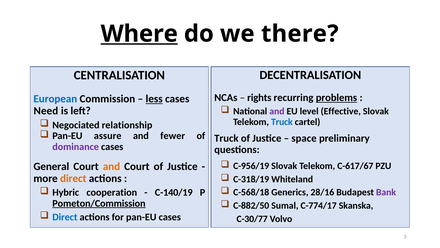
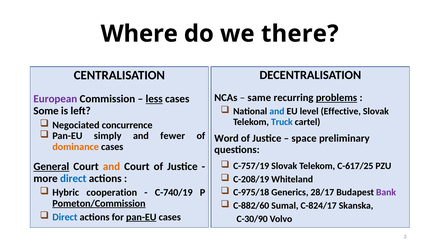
Where underline: present -> none (139, 34)
rights: rights -> same (259, 98)
European colour: blue -> purple (55, 99)
Need: Need -> Some (46, 111)
and colour: purple -> blue (277, 111)
relationship: relationship -> concurrence (127, 125)
assure: assure -> simply (108, 136)
Truck: Truck -> Word (226, 138)
dominance colour: purple -> orange (76, 147)
C-956/19: C-956/19 -> C-757/19 (251, 166)
C-617/67: C-617/67 -> C-617/25 (355, 166)
General underline: none -> present (51, 166)
direct colour: orange -> blue (73, 178)
C-318/19: C-318/19 -> C-208/19 (251, 179)
C-140/19: C-140/19 -> C-740/19 (174, 192)
C-568/18: C-568/18 -> C-975/18 (251, 192)
28/16: 28/16 -> 28/17 (322, 192)
C-882/50: C-882/50 -> C-882/60 (251, 205)
C-774/17: C-774/17 -> C-824/17 (319, 205)
pan-EU underline: none -> present (141, 217)
C-30/77: C-30/77 -> C-30/90 (252, 218)
